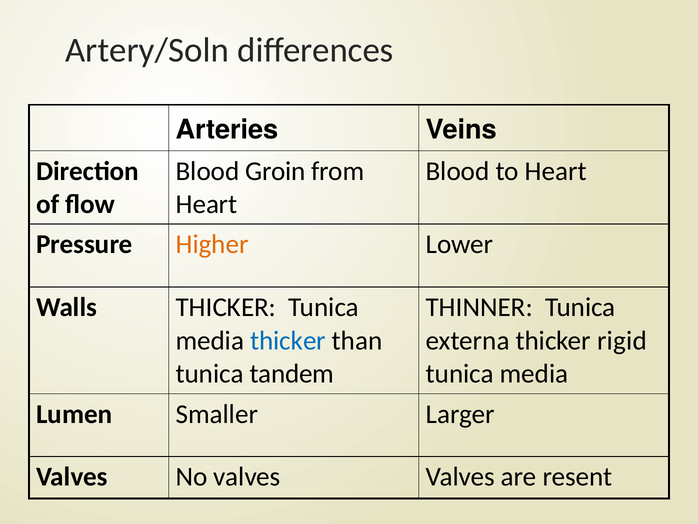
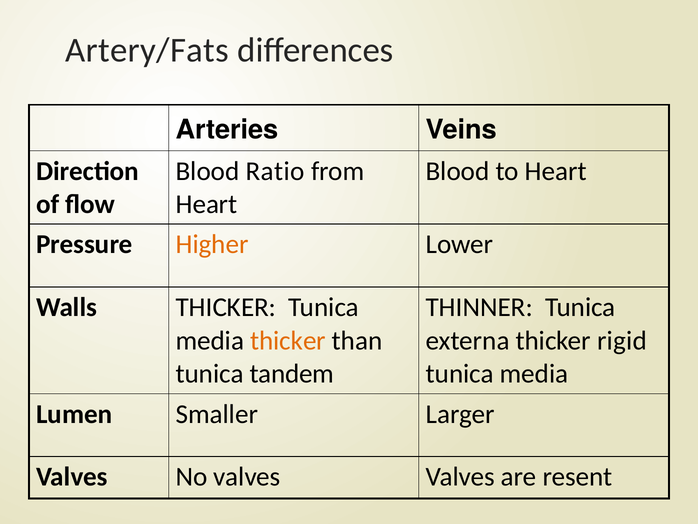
Artery/Soln: Artery/Soln -> Artery/Fats (147, 50)
Groin: Groin -> Ratio (275, 171)
thicker colour: blue -> orange (288, 340)
